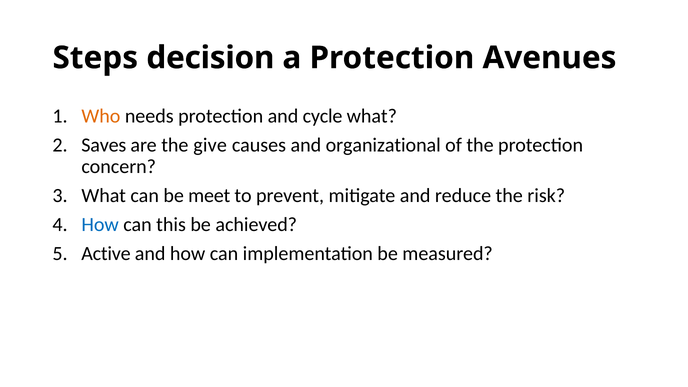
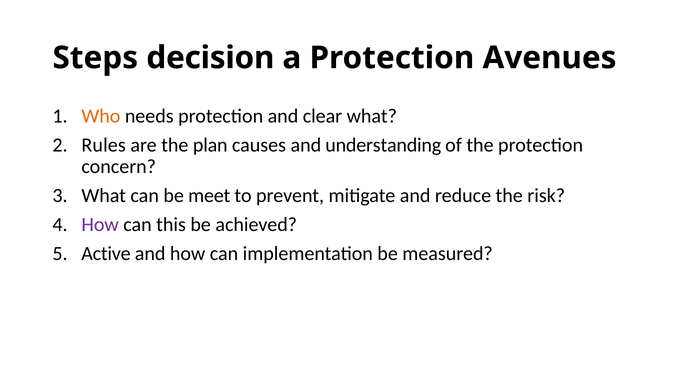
cycle: cycle -> clear (322, 116)
Saves: Saves -> Rules (104, 145)
give: give -> plan (210, 145)
organizational: organizational -> understanding (383, 145)
How colour: blue -> purple (100, 225)
